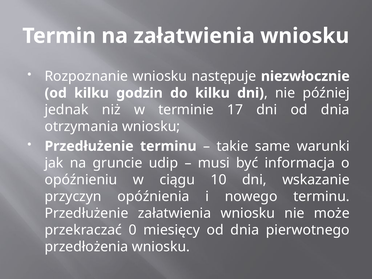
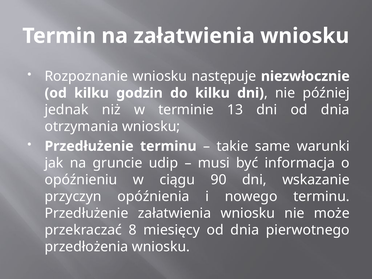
17: 17 -> 13 (235, 110)
10: 10 -> 90 (219, 180)
0: 0 -> 8 (133, 230)
